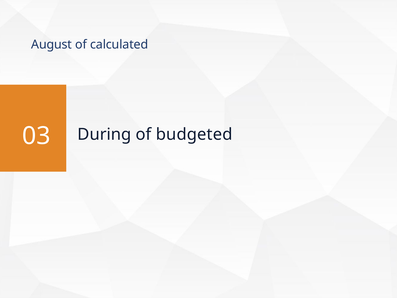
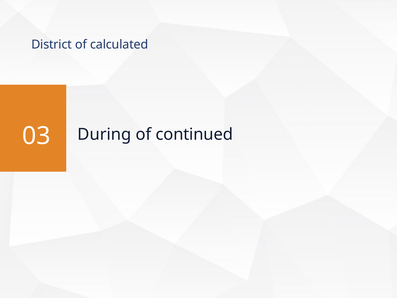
August: August -> District (52, 45)
budgeted: budgeted -> continued (194, 134)
